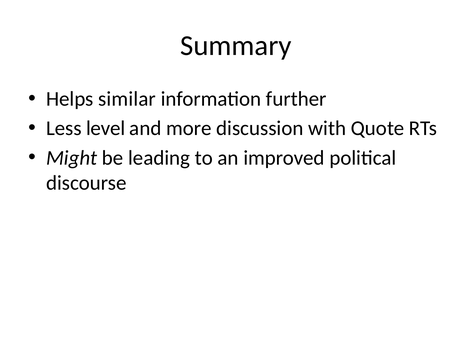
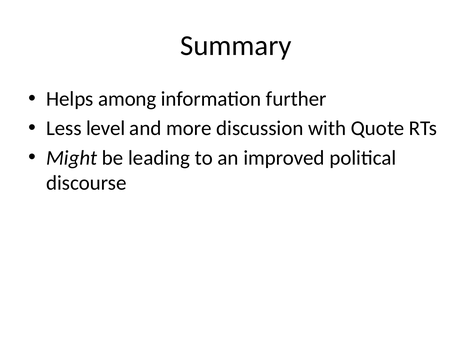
similar: similar -> among (127, 99)
